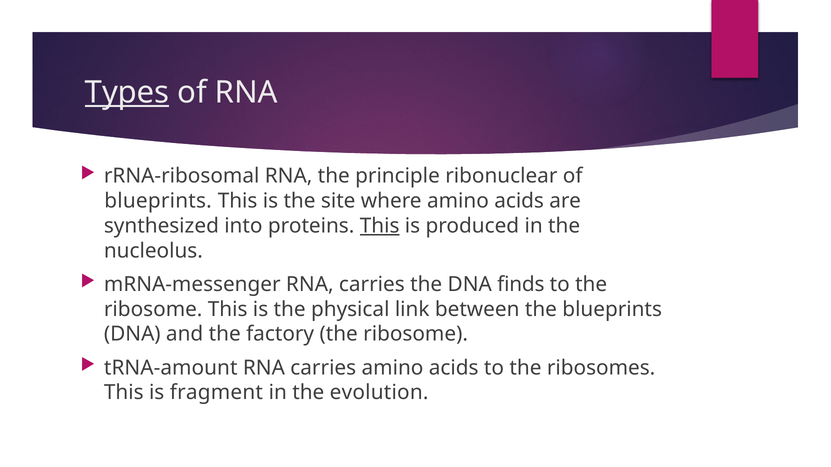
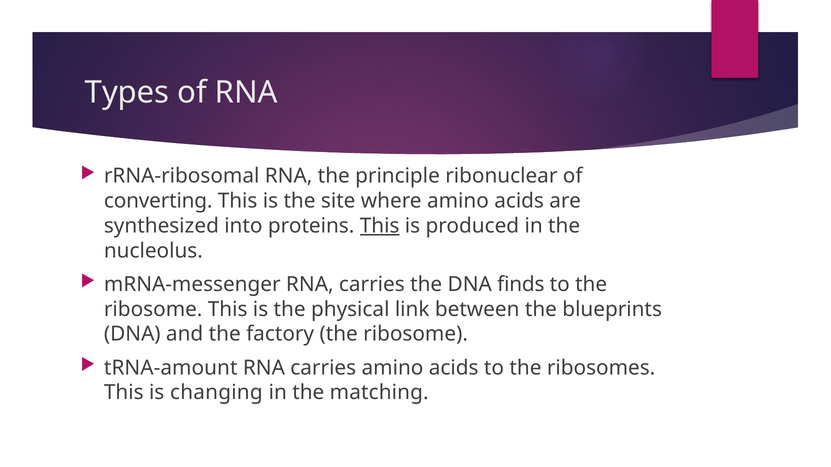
Types underline: present -> none (127, 93)
blueprints: blueprints -> converting (158, 201)
fragment: fragment -> changing (216, 393)
evolution: evolution -> matching (379, 393)
